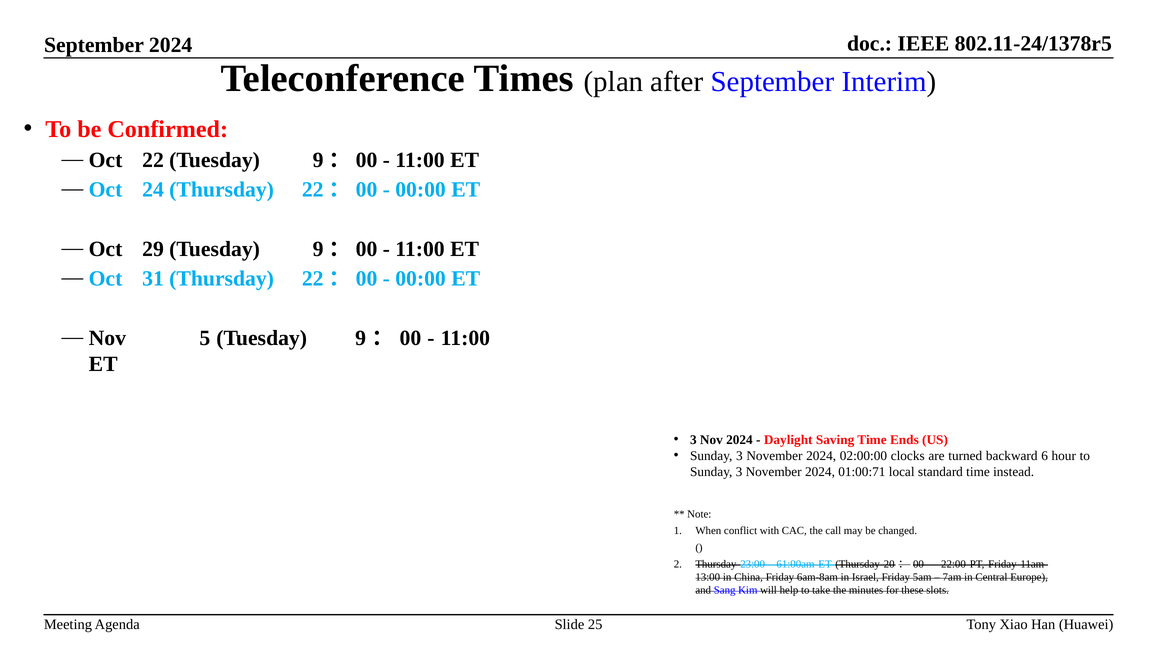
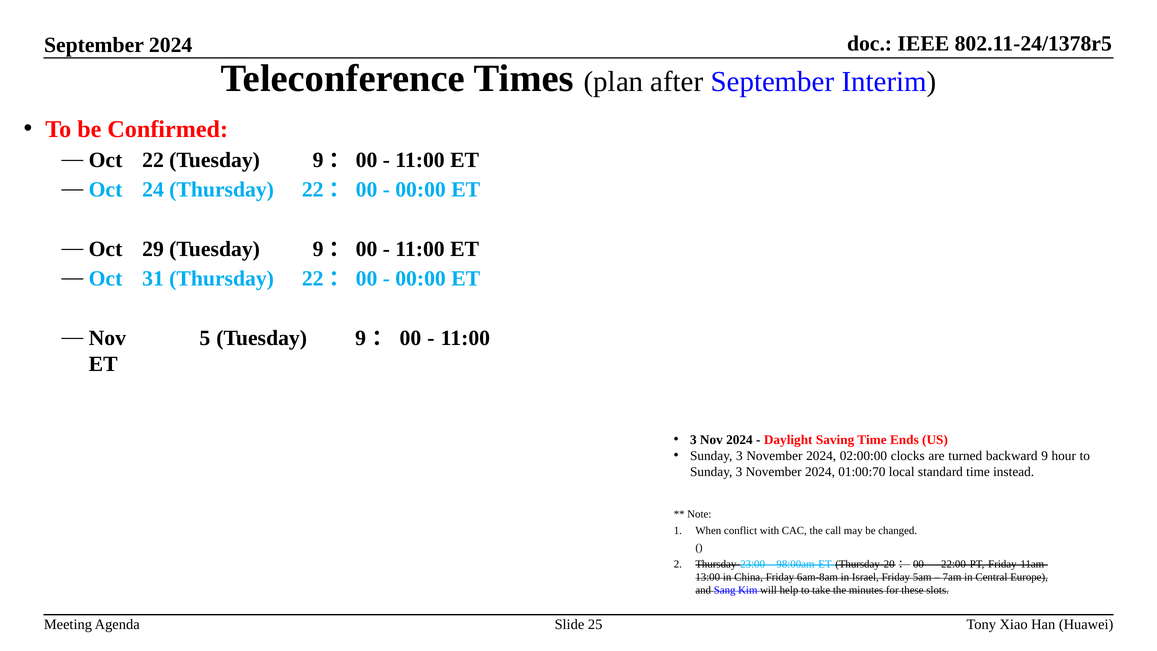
backward 6: 6 -> 9 (1045, 456)
01:00:71: 01:00:71 -> 01:00:70 (862, 472)
61:00am: 61:00am -> 98:00am (795, 564)
